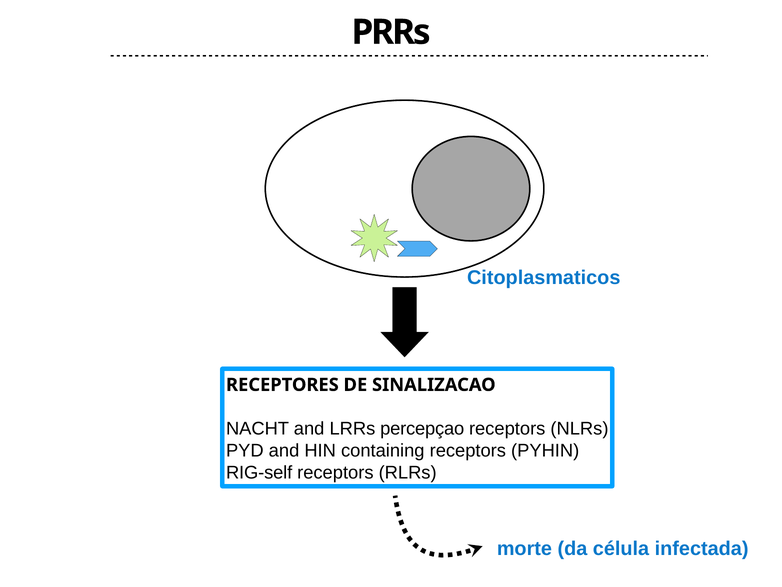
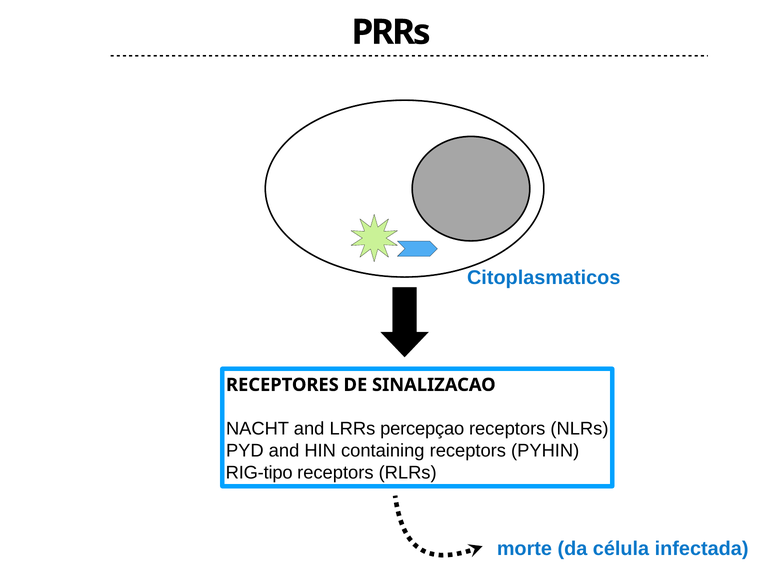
RIG-self: RIG-self -> RIG-tipo (259, 473)
